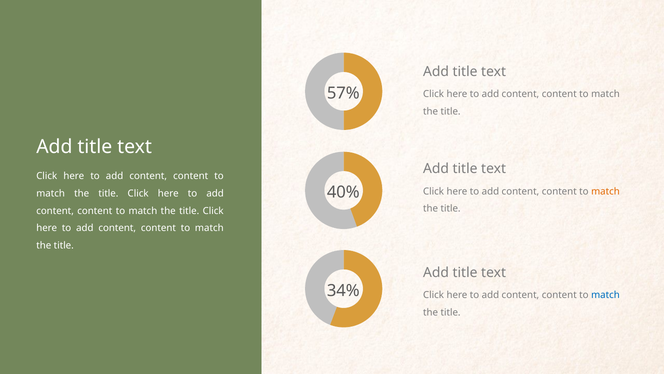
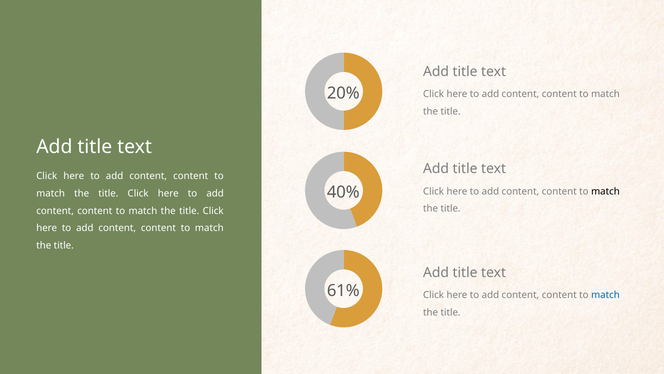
57%: 57% -> 20% (343, 93)
match colour: orange -> black (605, 191)
34%: 34% -> 61% (343, 290)
